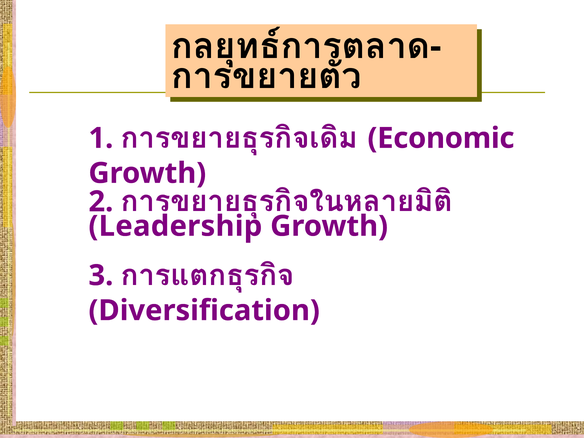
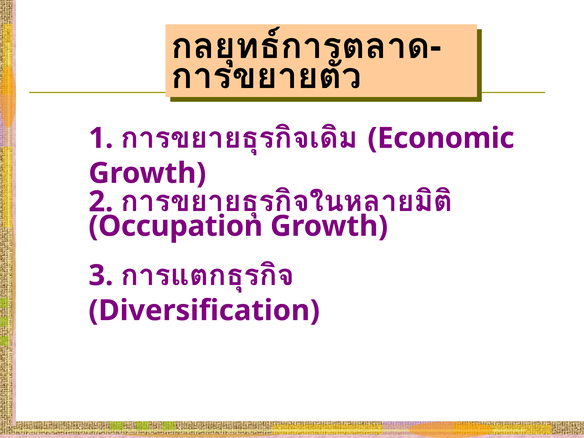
Leadership: Leadership -> Occupation (176, 226)
